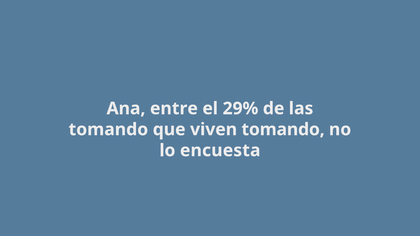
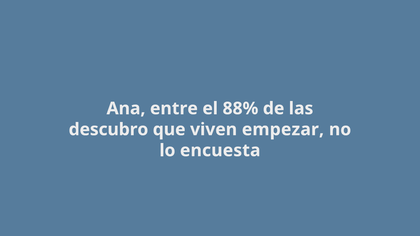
29%: 29% -> 88% (240, 109)
tomando: tomando -> descubro (108, 130)
viven tomando: tomando -> empezar (283, 130)
